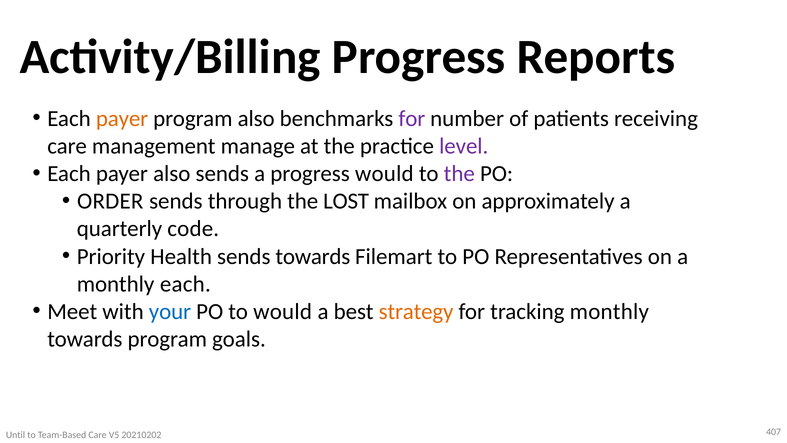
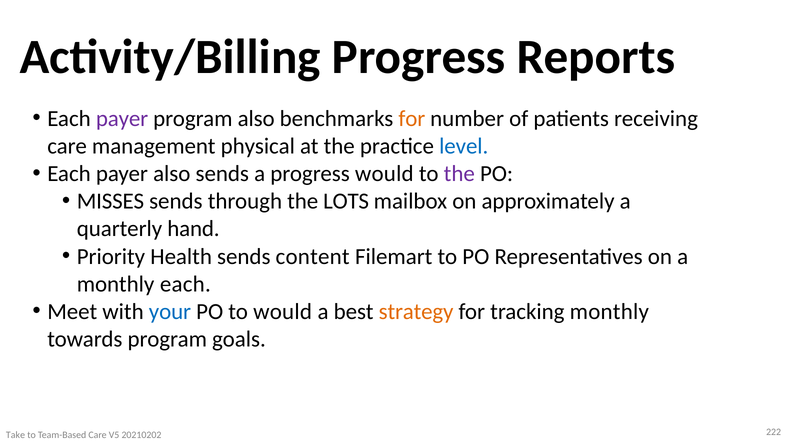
payer colour: orange -> purple (122, 118)
for colour: purple -> orange (412, 118)
manage: manage -> physical (258, 146)
level colour: purple -> blue (464, 146)
ORDER: ORDER -> MISSES (110, 201)
LOST: LOST -> LOTS (346, 201)
code: code -> hand (193, 229)
sends towards: towards -> content (313, 256)
Until: Until -> Take (15, 435)
407: 407 -> 222 (774, 431)
